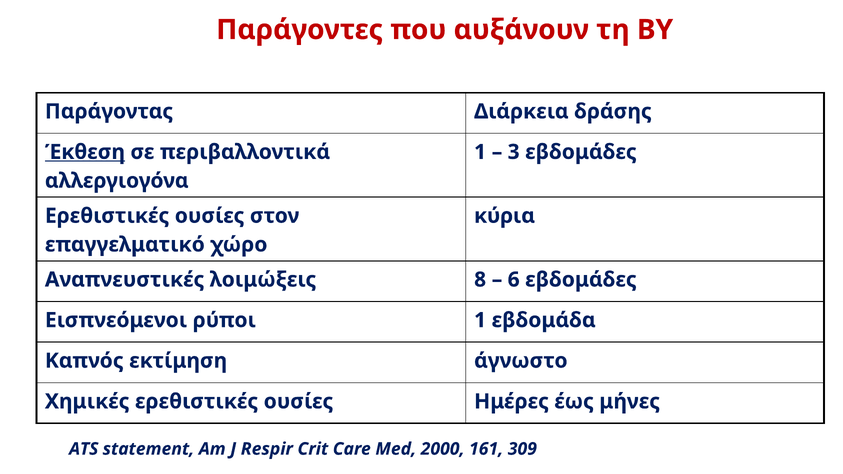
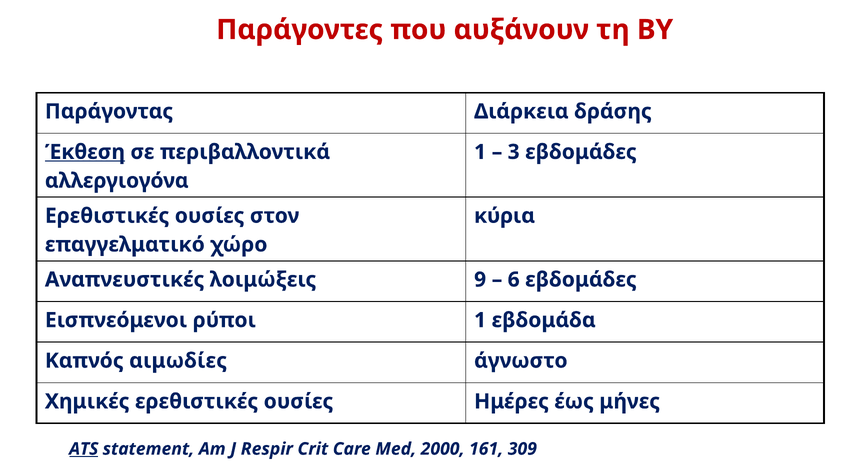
8: 8 -> 9 (480, 280)
εκτίμηση: εκτίμηση -> αιμωδίες (178, 361)
ATS underline: none -> present (84, 449)
